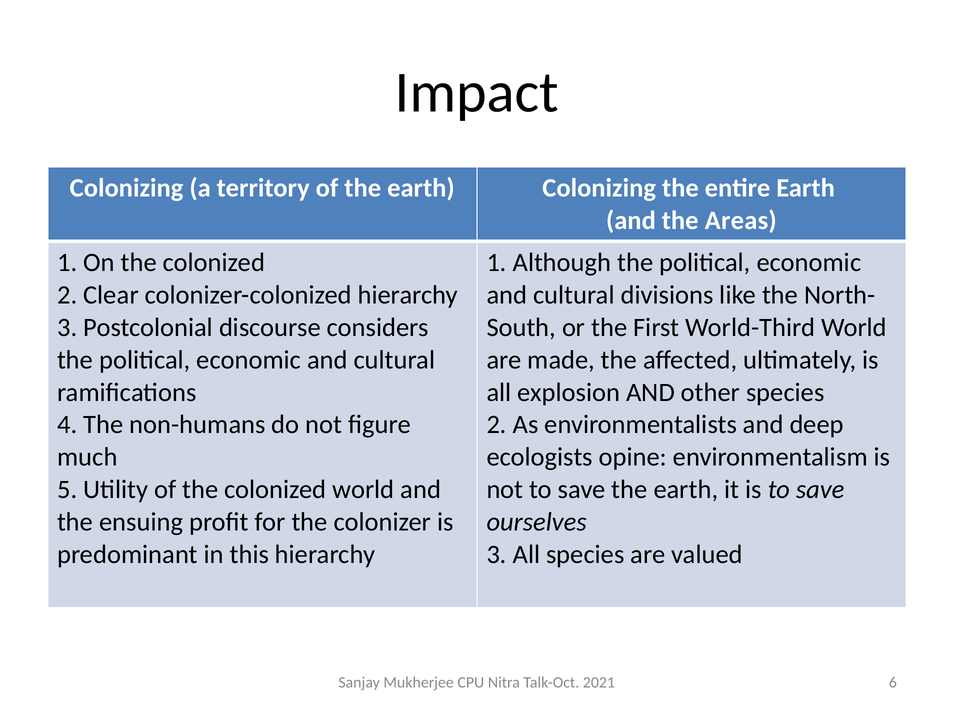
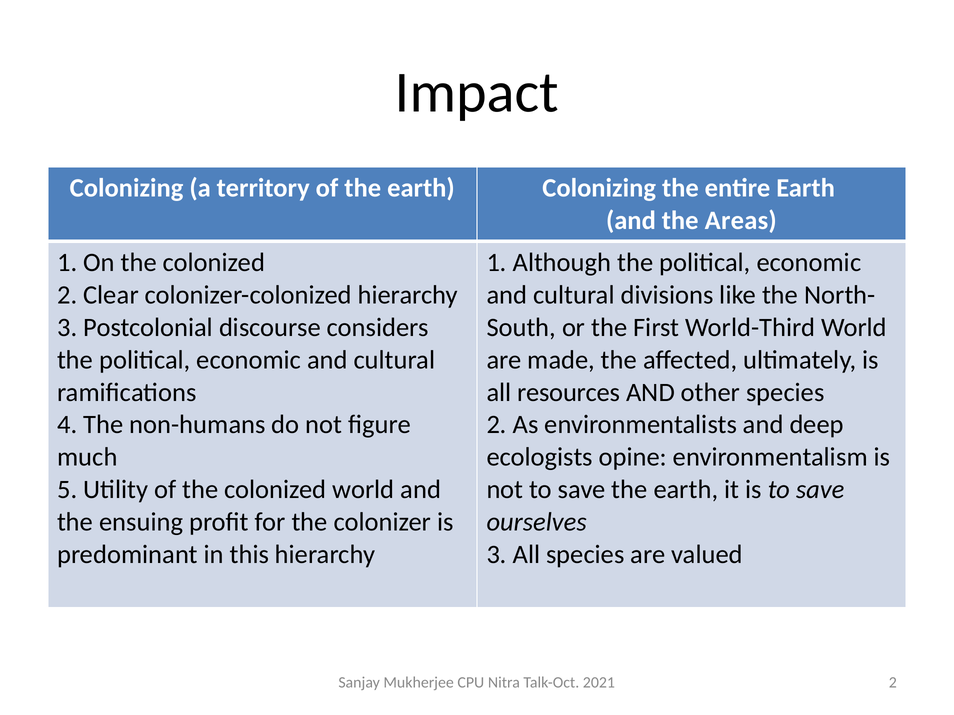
explosion: explosion -> resources (569, 393)
2021 6: 6 -> 2 (893, 683)
